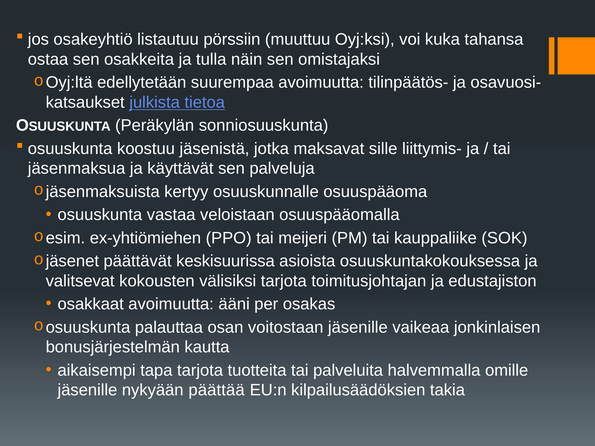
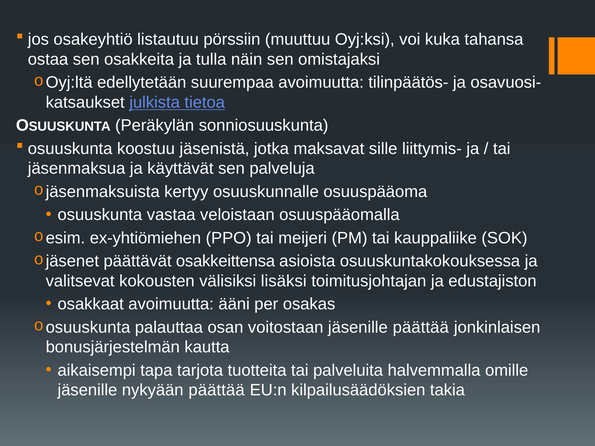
keskisuurissa: keskisuurissa -> osakkeittensa (226, 261)
välisiksi tarjota: tarjota -> lisäksi (284, 281)
jäsenille vaikeaa: vaikeaa -> päättää (421, 327)
